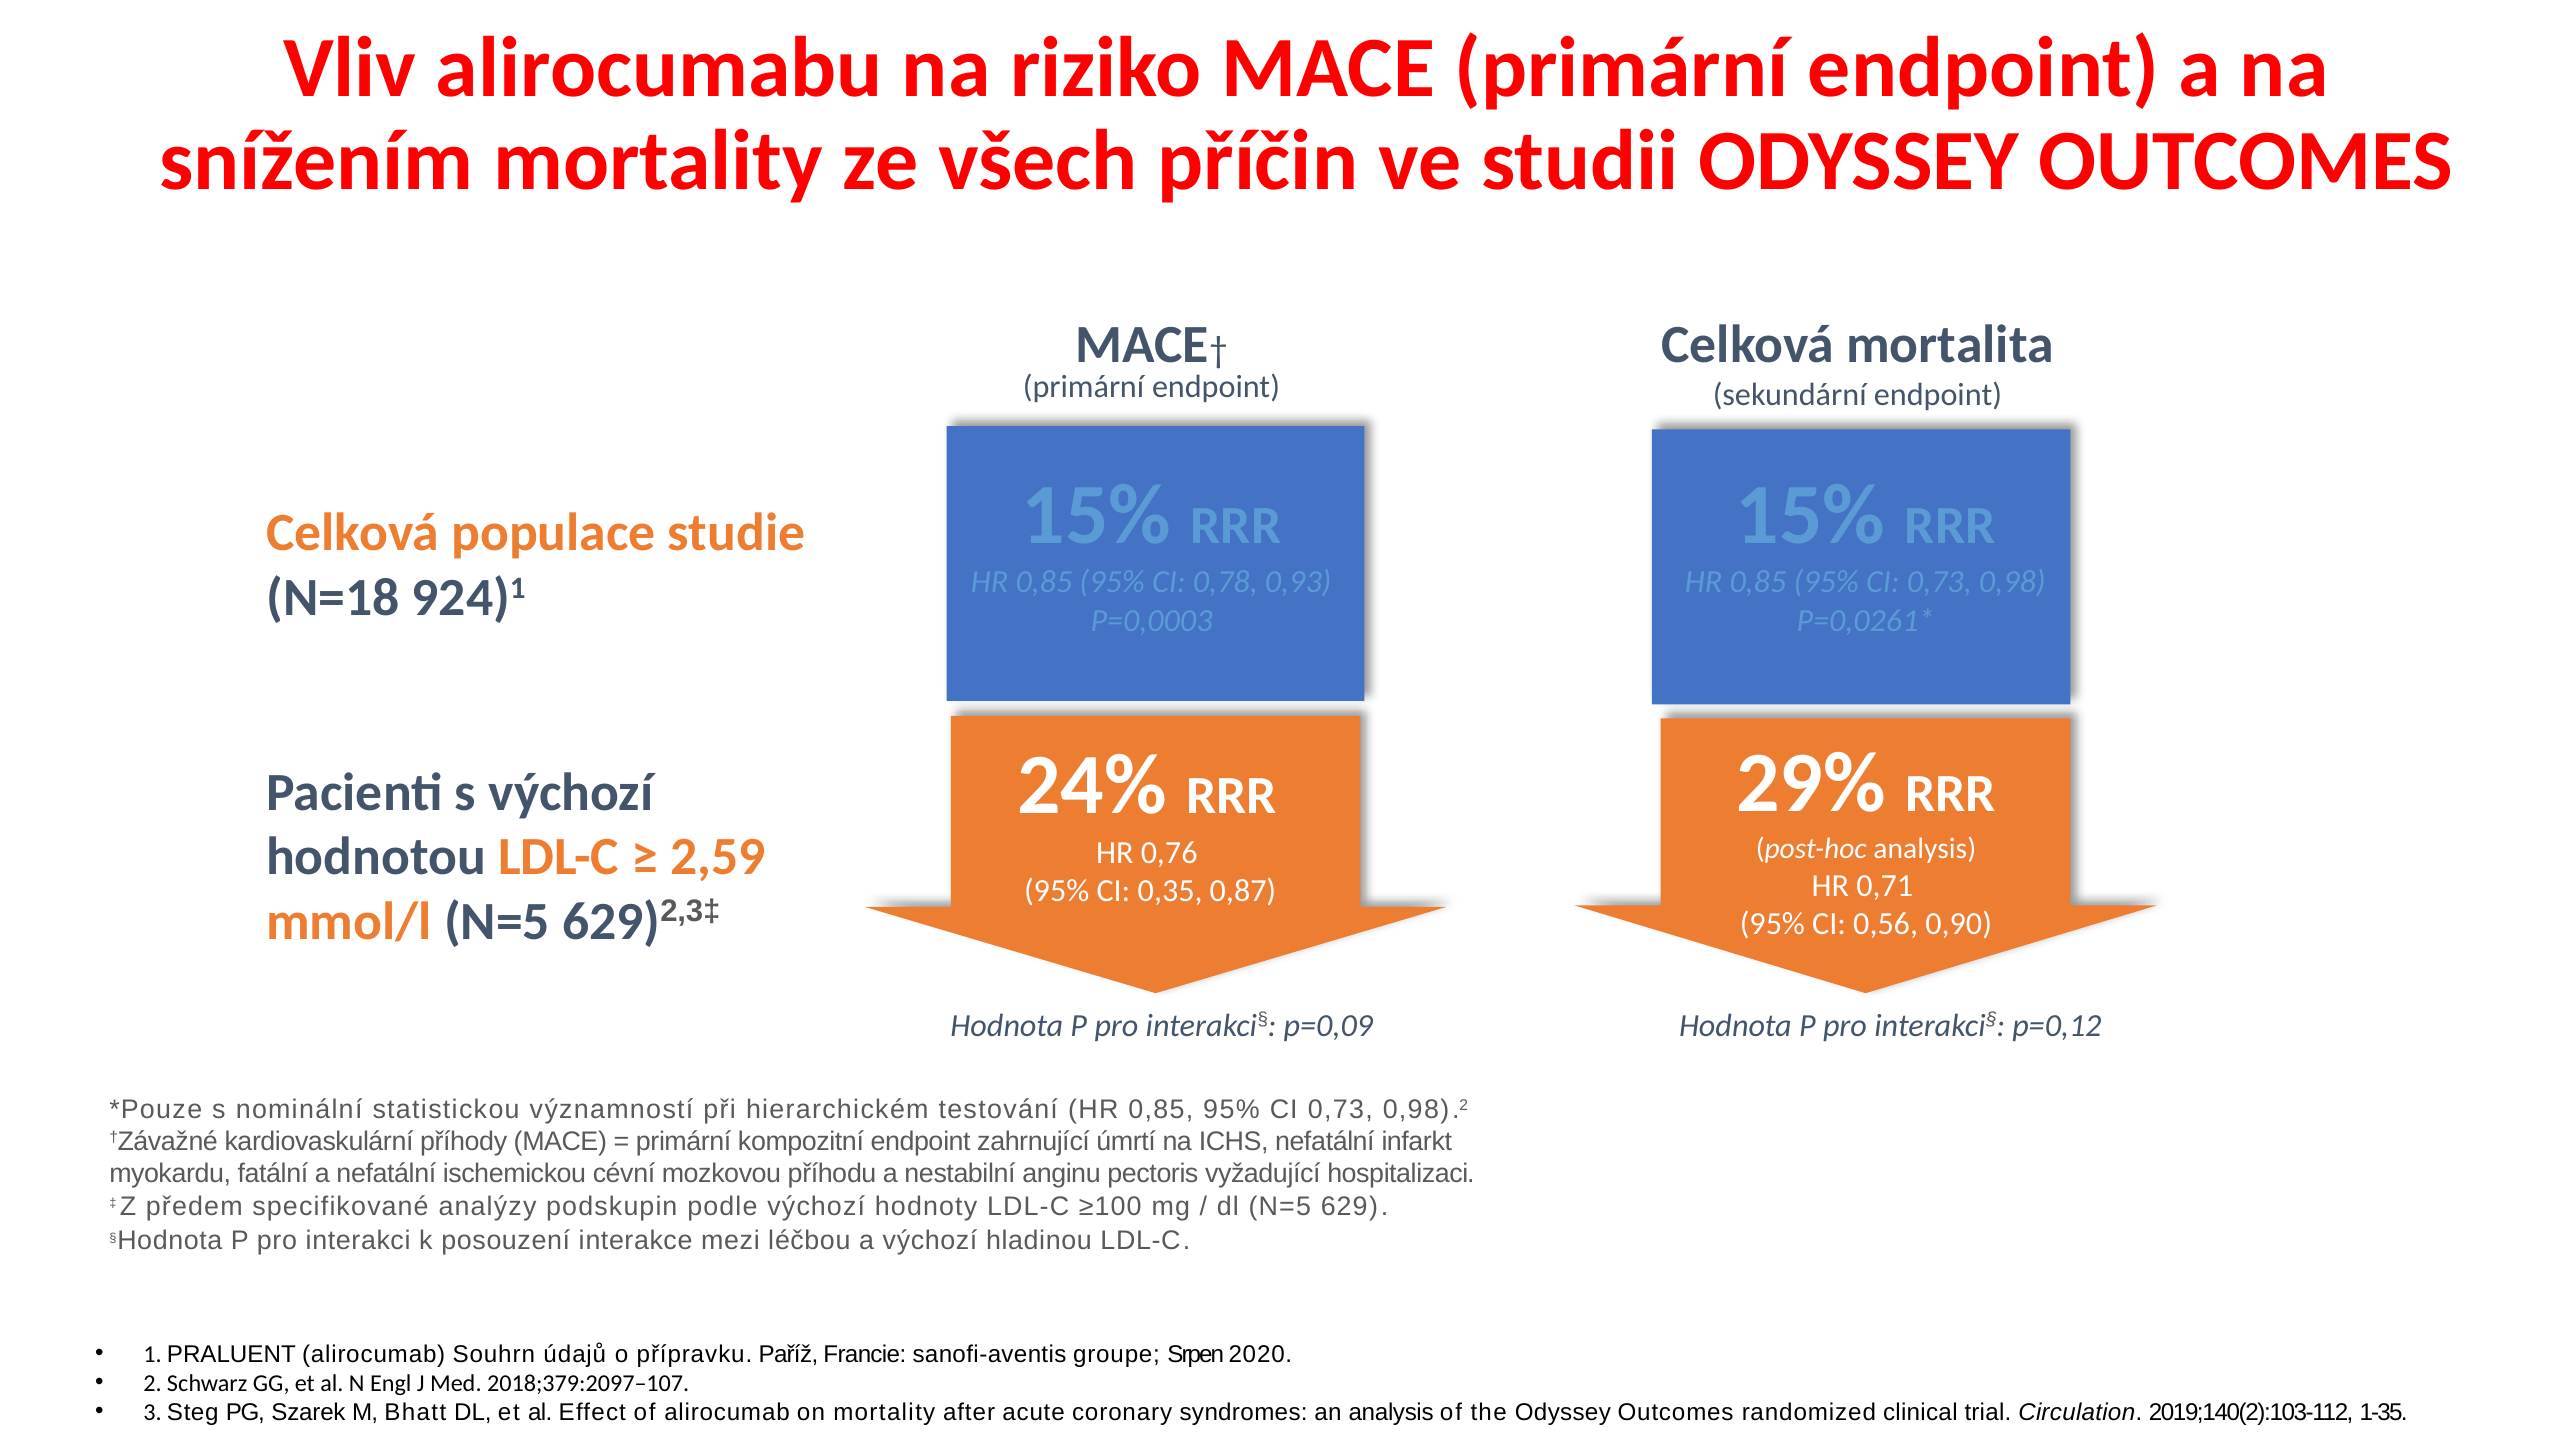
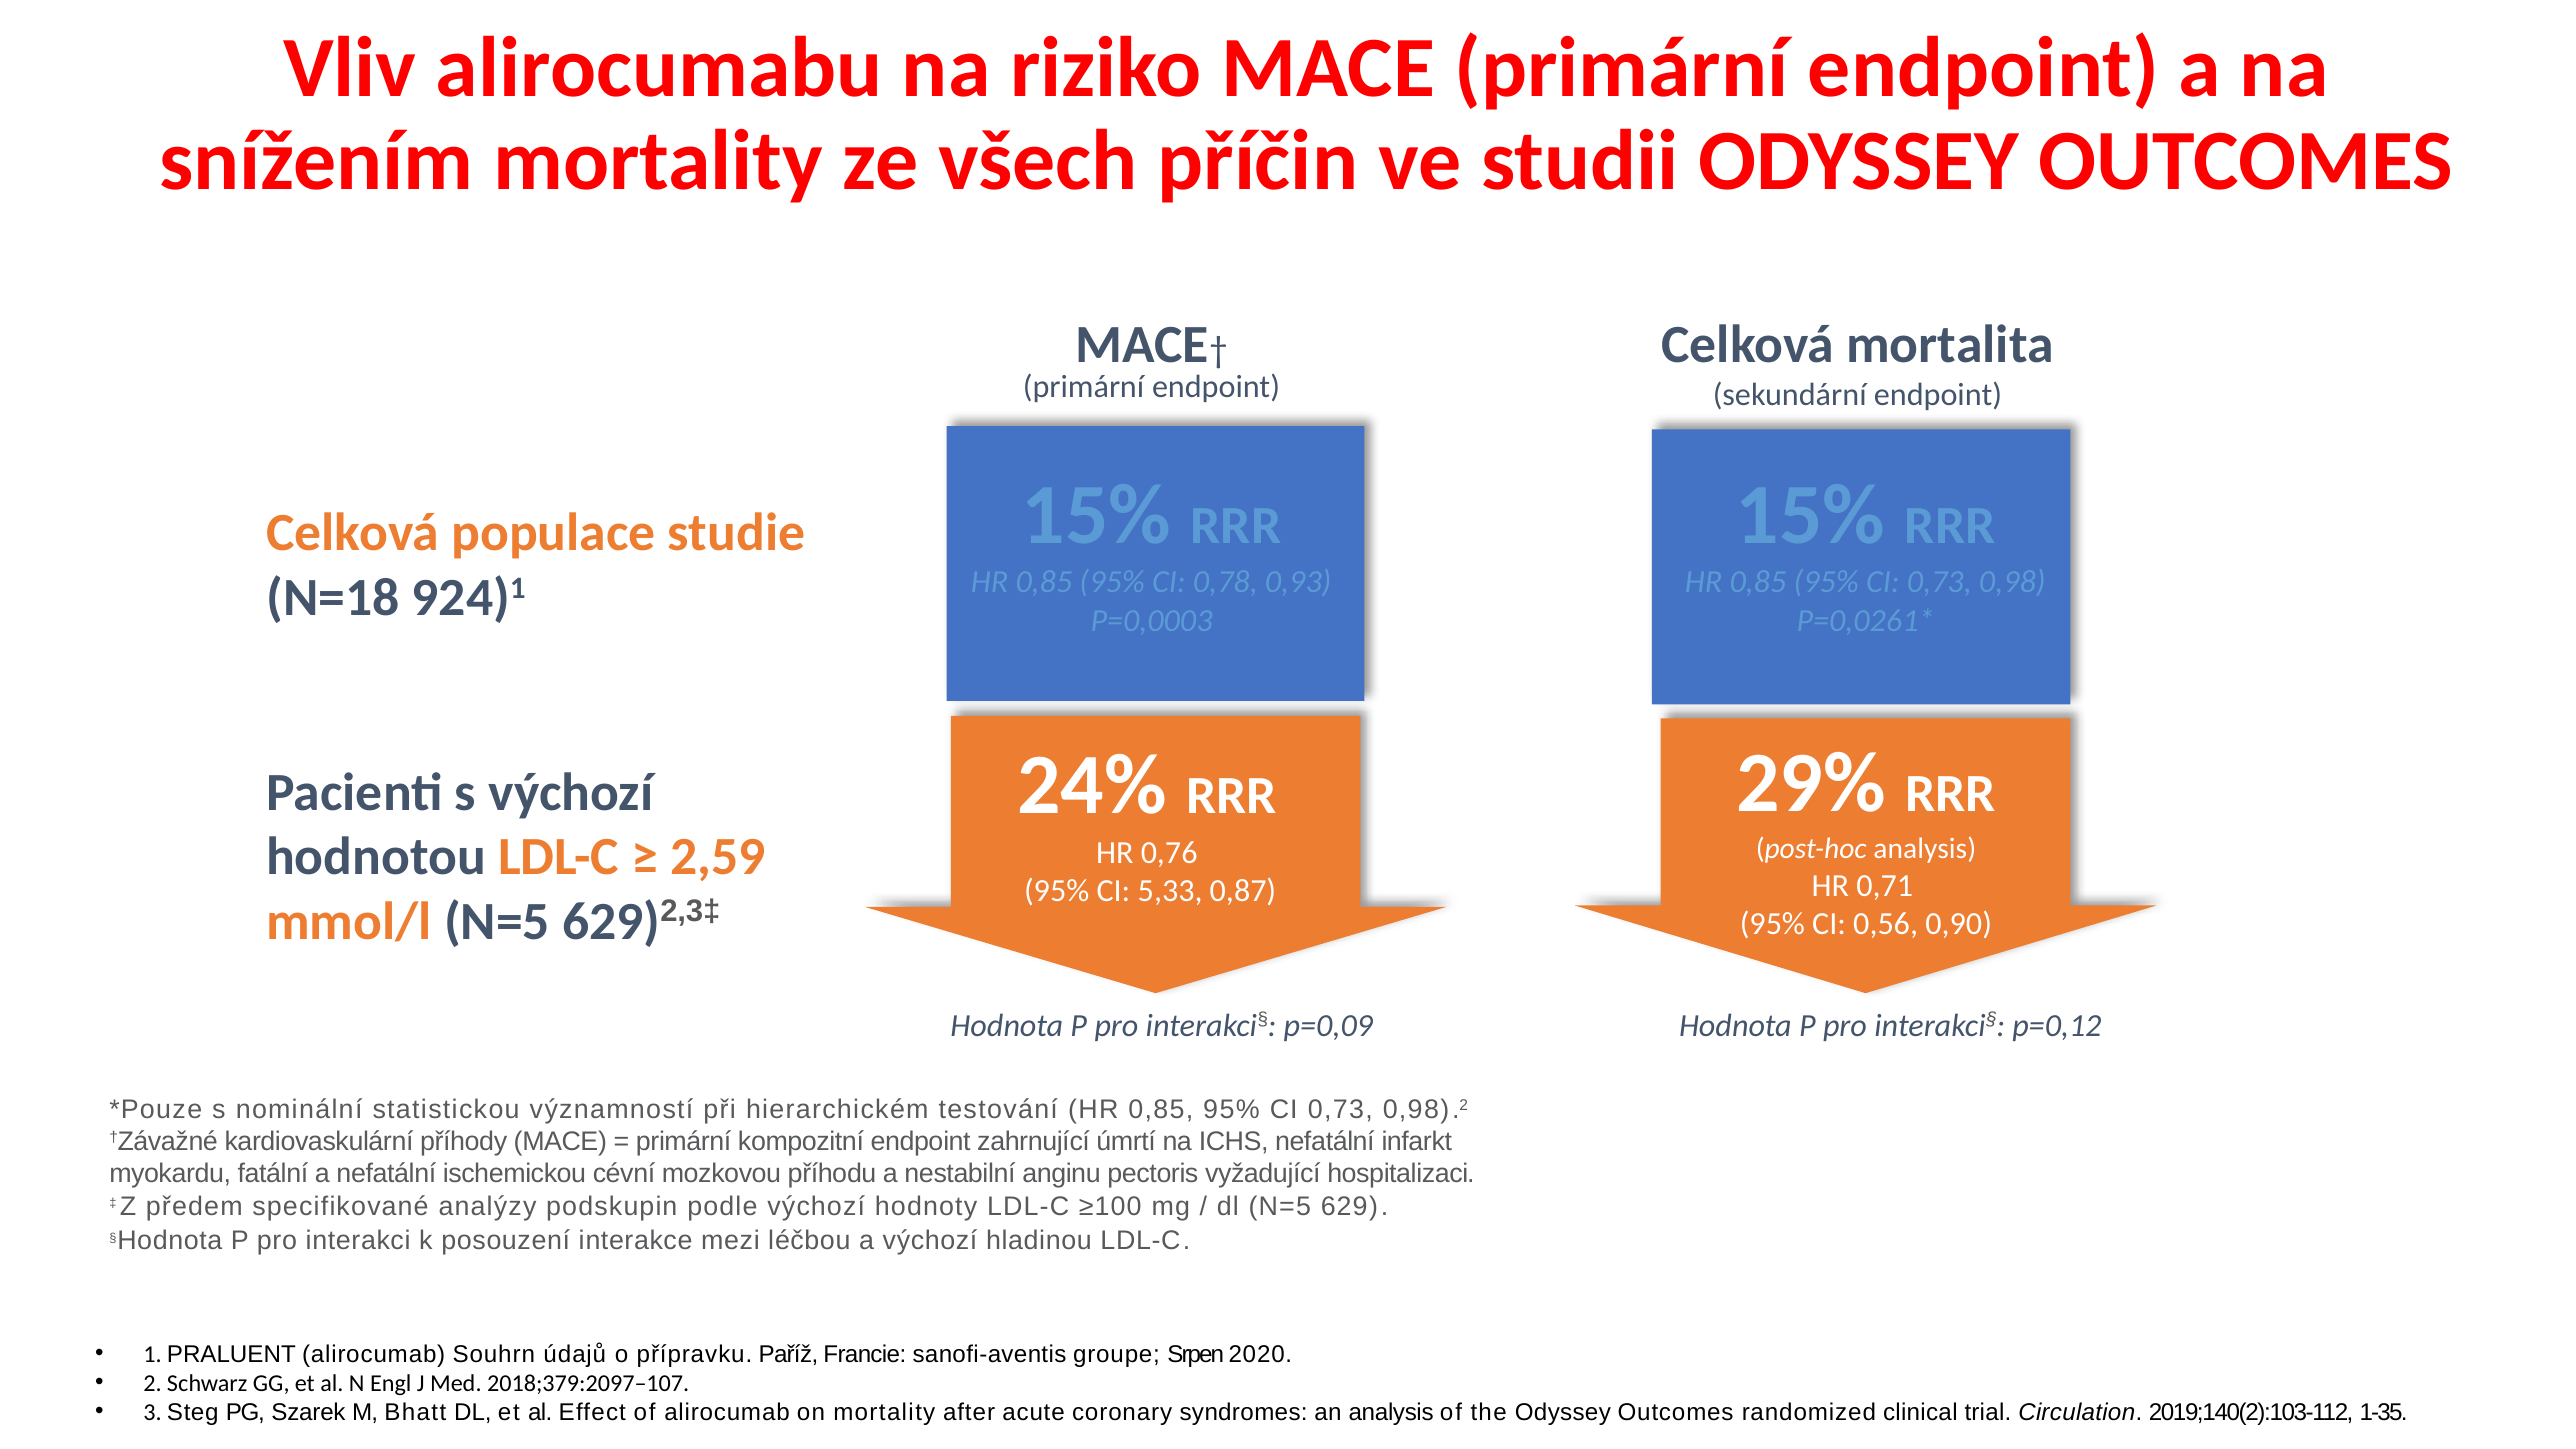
0,35: 0,35 -> 5,33 (1170, 891)
